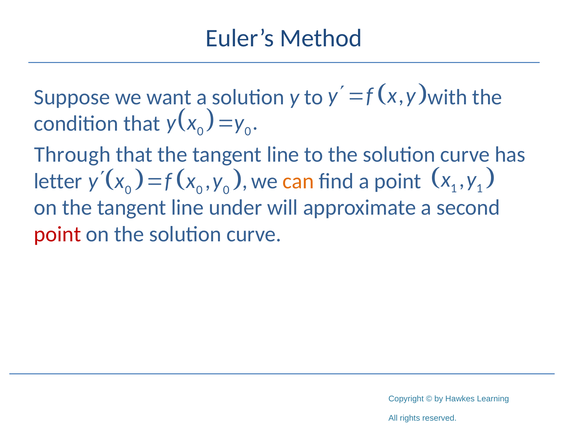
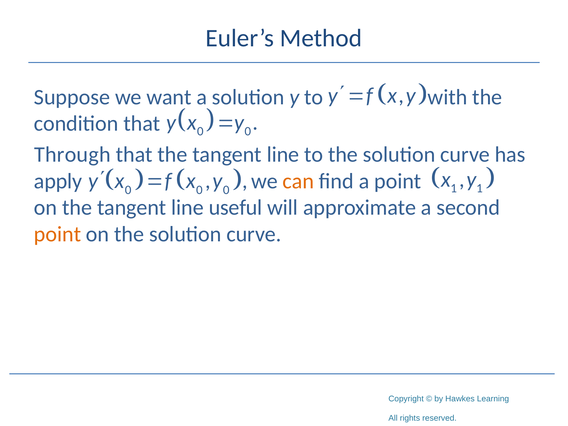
letter: letter -> apply (58, 181)
under: under -> useful (236, 208)
point colour: red -> orange (58, 234)
